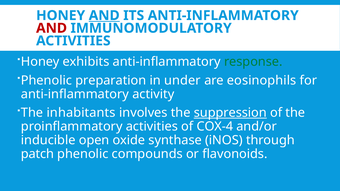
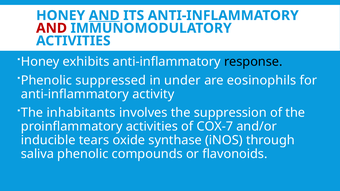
response colour: green -> black (253, 62)
preparation: preparation -> suppressed (111, 80)
suppression underline: present -> none (230, 113)
COX-4: COX-4 -> COX-7 (215, 127)
open: open -> tears (94, 140)
patch: patch -> saliva (37, 154)
